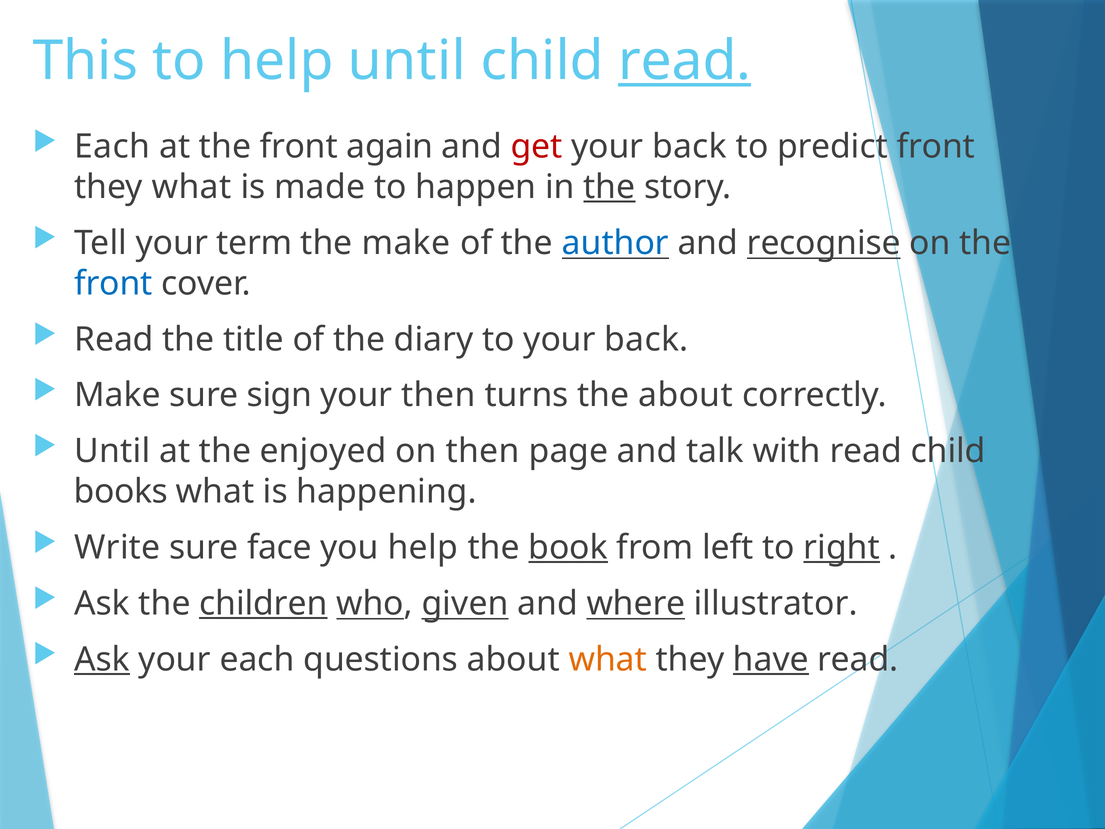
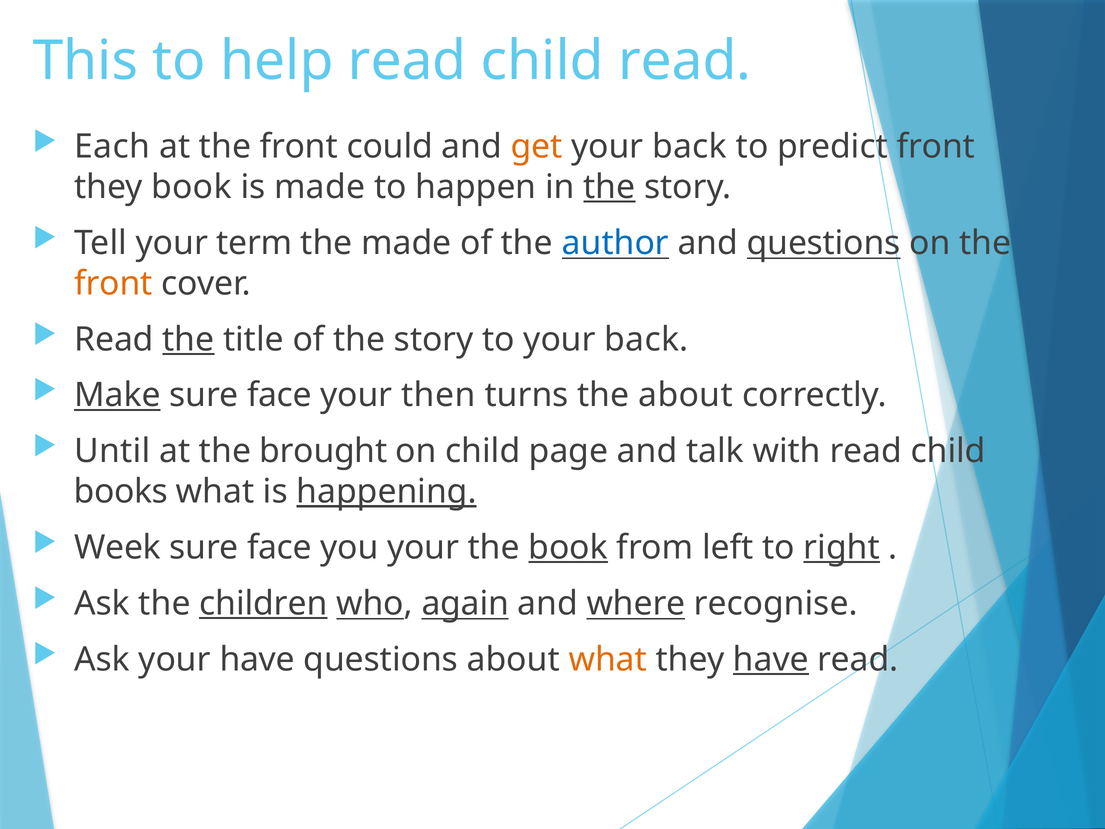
help until: until -> read (407, 61)
read underline: present -> none (685, 61)
again: again -> could (390, 147)
get colour: red -> orange (537, 147)
they what: what -> book (191, 187)
the make: make -> made (406, 243)
and recognise: recognise -> questions (824, 243)
front colour: blue -> orange (113, 284)
the underline: none -> present (188, 339)
of the diary: diary -> story (434, 339)
Make underline: none -> present (117, 395)
sign: sign -> face (279, 395)
enjoyed: enjoyed -> brought (323, 451)
on then: then -> child (483, 451)
happening underline: none -> present (387, 492)
Write: Write -> Week (118, 547)
you help: help -> your (423, 547)
given: given -> again (465, 603)
illustrator: illustrator -> recognise (776, 603)
Ask underline: present -> none (102, 659)
your each: each -> have (257, 659)
